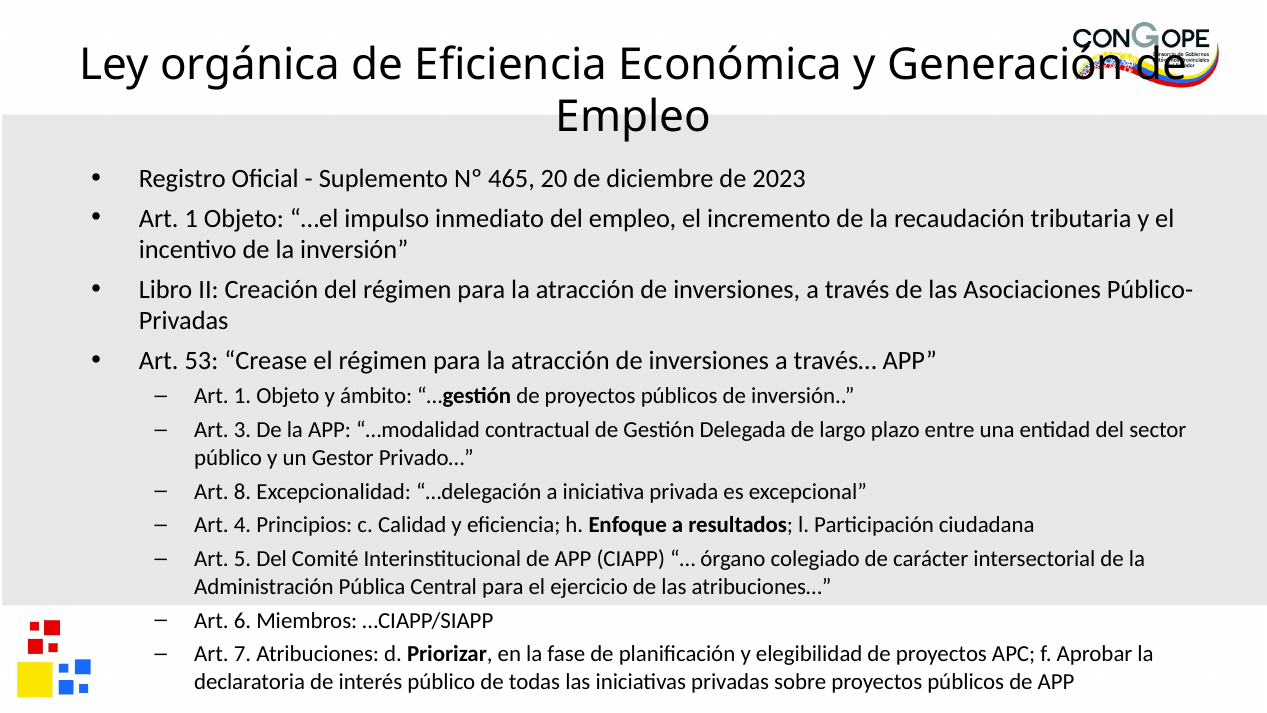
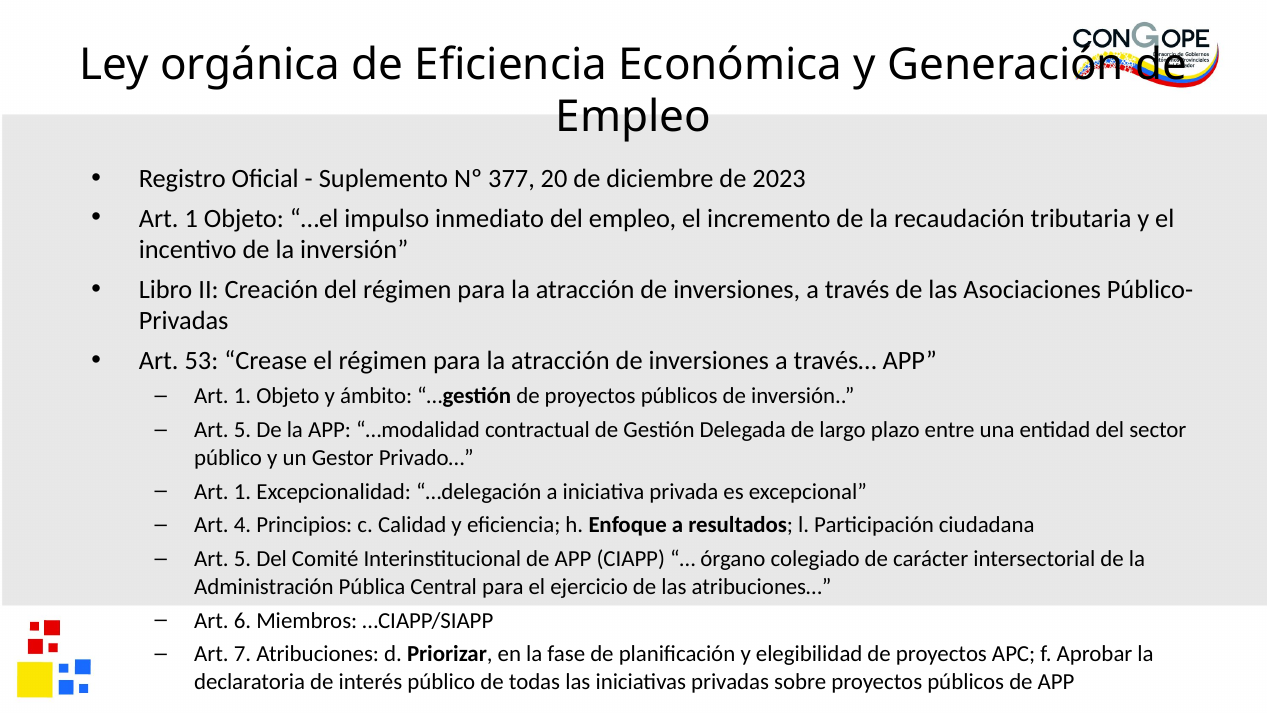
465: 465 -> 377 (512, 179)
3: 3 -> 5 (242, 430)
8: 8 -> 1 (242, 491)
